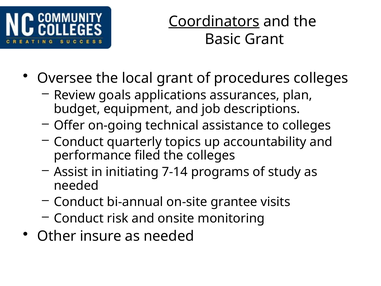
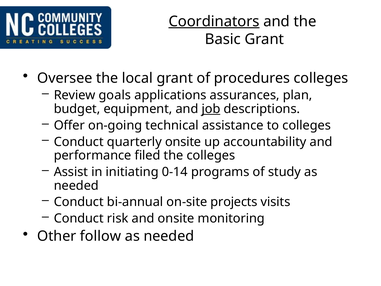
job underline: none -> present (211, 109)
quarterly topics: topics -> onsite (183, 142)
7-14: 7-14 -> 0-14 (175, 172)
grantee: grantee -> projects (234, 202)
insure: insure -> follow (101, 236)
